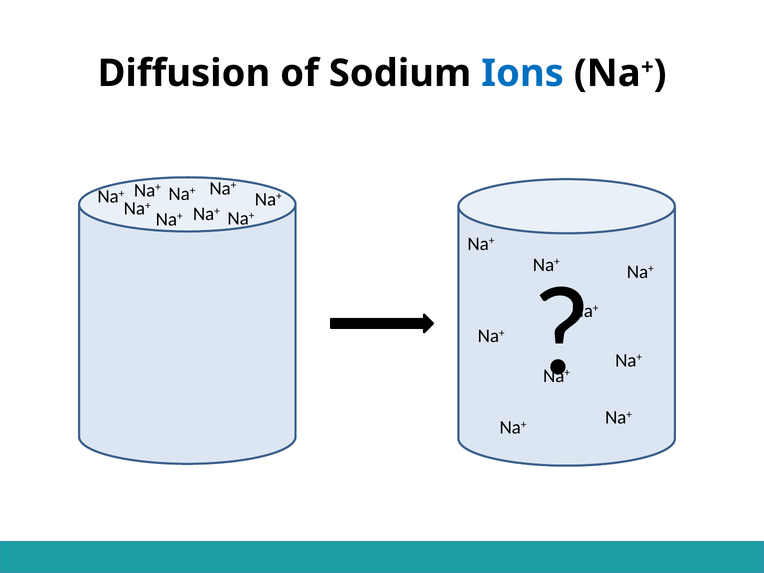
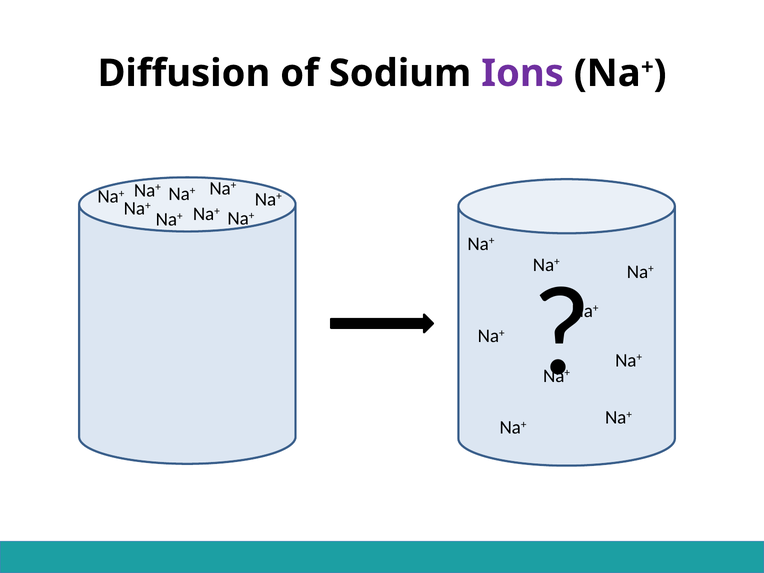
Ions colour: blue -> purple (523, 73)
